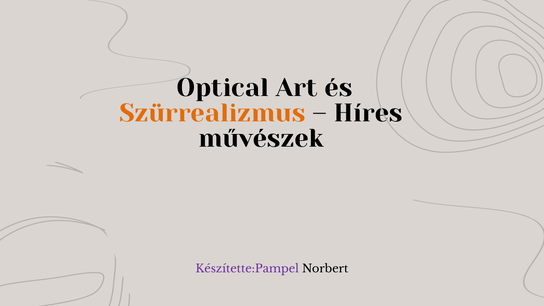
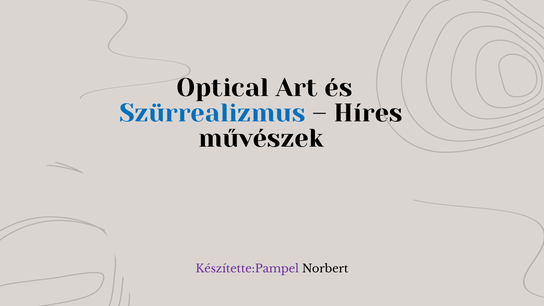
Szürrealizmus colour: orange -> blue (212, 113)
